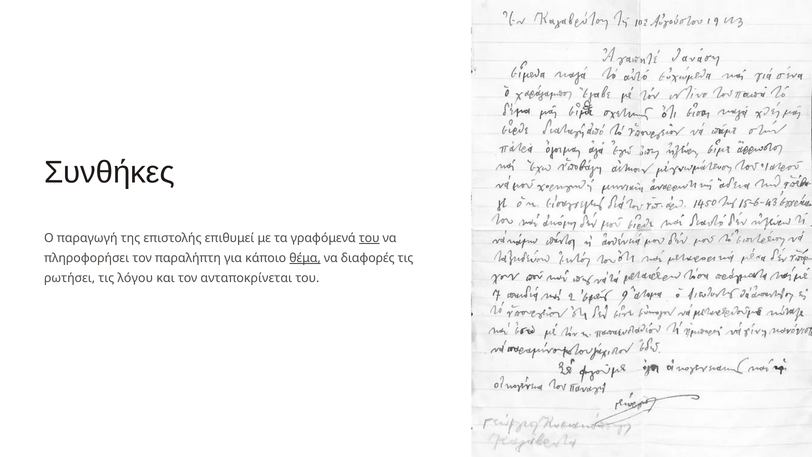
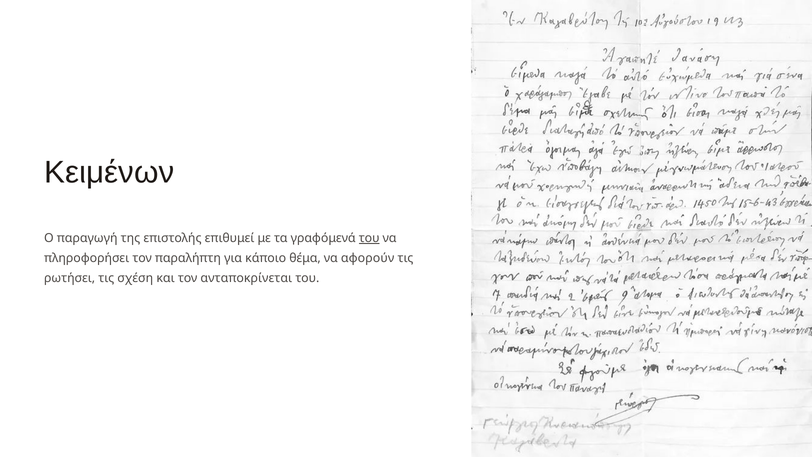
Συνθήκες: Συνθήκες -> Κειμένων (109, 172)
θέμα underline: present -> none (305, 258)
διαφορές: διαφορές -> αφορούν (368, 258)
λόγου: λόγου -> σχέση (135, 278)
